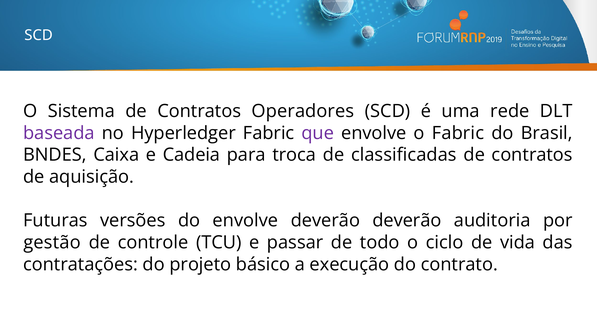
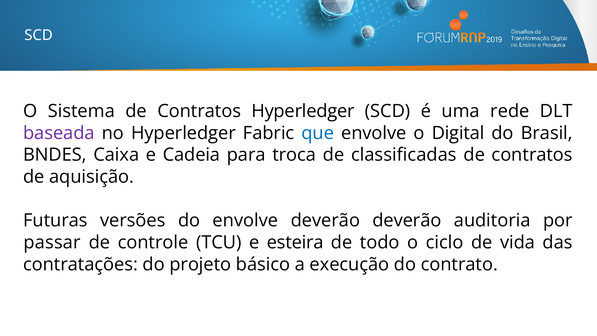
Contratos Operadores: Operadores -> Hyperledger (303, 111)
que colour: purple -> blue (318, 133)
o Fabric: Fabric -> Digital (458, 133)
gestão: gestão -> passar (52, 242)
passar: passar -> esteira (295, 242)
